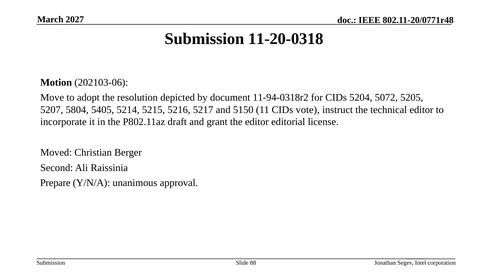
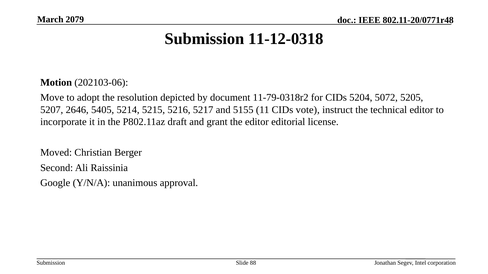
2027: 2027 -> 2079 (75, 19)
11-20-0318: 11-20-0318 -> 11-12-0318 (286, 39)
11-94-0318r2: 11-94-0318r2 -> 11-79-0318r2 (281, 98)
5804: 5804 -> 2646 (77, 110)
5150: 5150 -> 5155 (243, 110)
Prepare: Prepare -> Google (55, 183)
